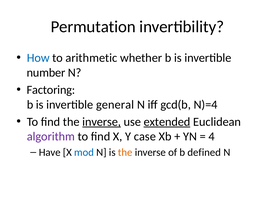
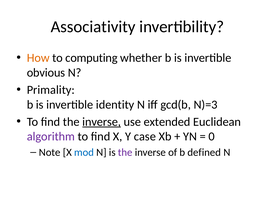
Permutation: Permutation -> Associativity (93, 27)
How colour: blue -> orange (38, 58)
arithmetic: arithmetic -> computing (91, 58)
number: number -> obvious (46, 72)
Factoring: Factoring -> Primality (51, 90)
general: general -> identity (115, 104)
N)=4: N)=4 -> N)=3 (206, 104)
extended underline: present -> none (167, 121)
4: 4 -> 0 (212, 136)
Have: Have -> Note (50, 152)
the colour: orange -> purple (125, 152)
